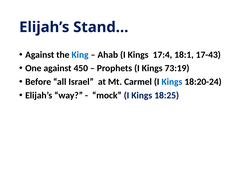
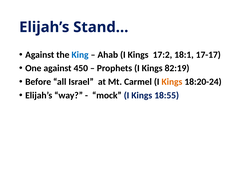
17:4: 17:4 -> 17:2 (162, 55)
17-43: 17-43 -> 17-17 (208, 55)
73:19: 73:19 -> 82:19 (177, 68)
Kings colour: blue -> orange (172, 82)
18:25: 18:25 -> 18:55 (167, 95)
